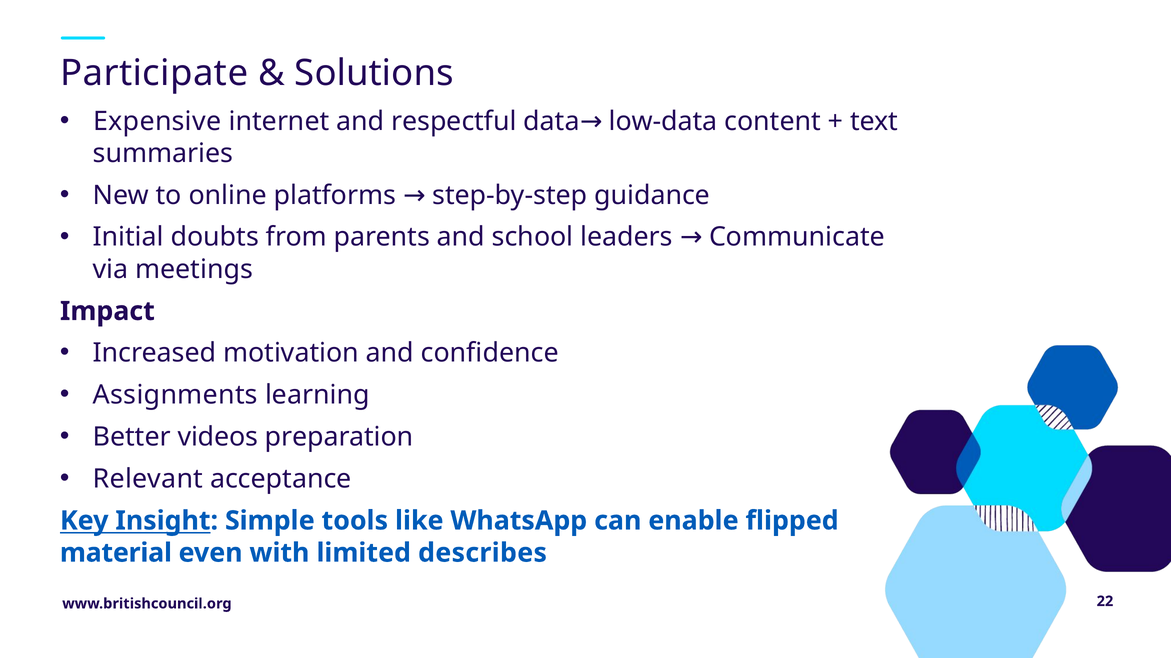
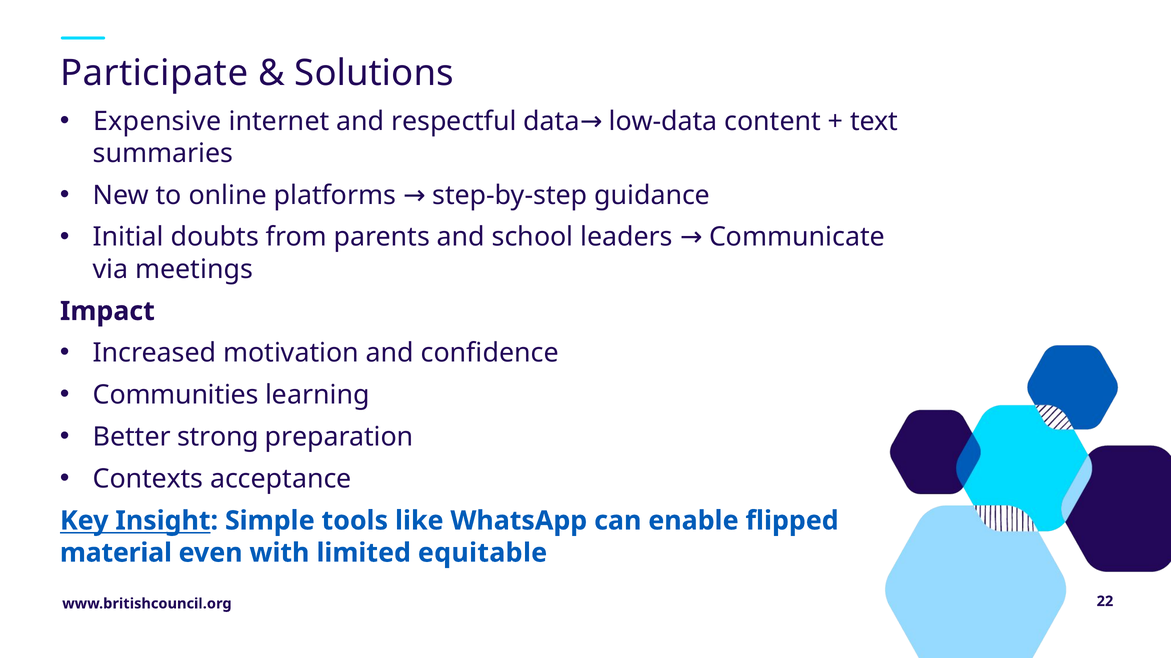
Assignments: Assignments -> Communities (176, 395)
videos: videos -> strong (218, 437)
Relevant: Relevant -> Contexts (148, 479)
describes: describes -> equitable (482, 553)
